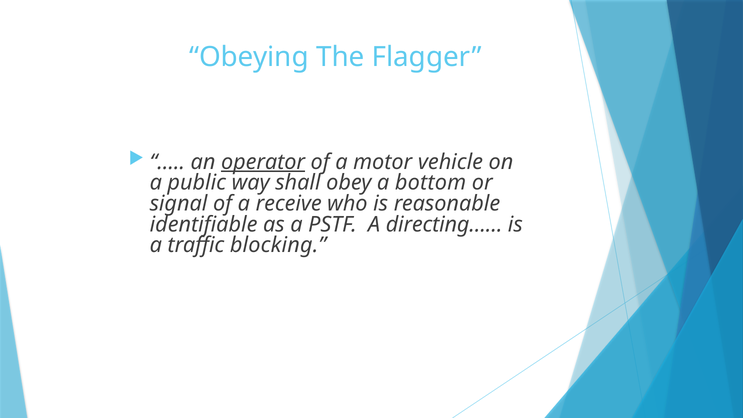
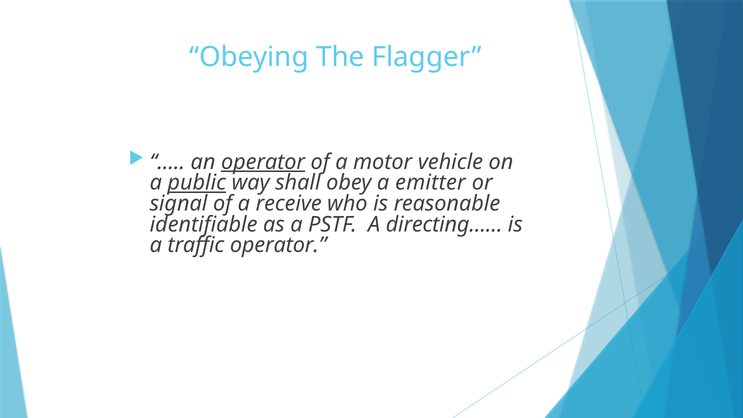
public underline: none -> present (197, 183)
bottom: bottom -> emitter (430, 183)
traffic blocking: blocking -> operator (278, 245)
